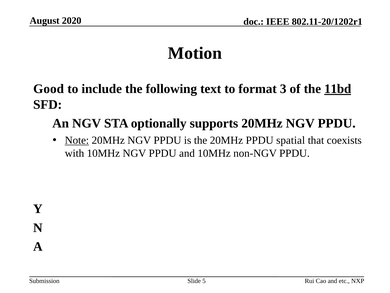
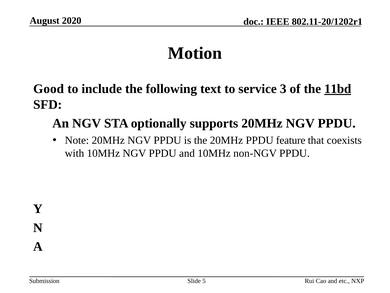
format: format -> service (258, 89)
Note underline: present -> none (77, 140)
spatial: spatial -> feature (291, 140)
